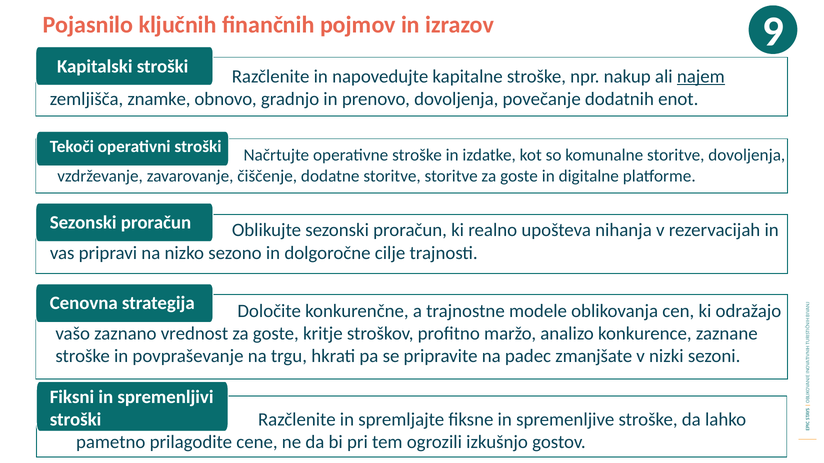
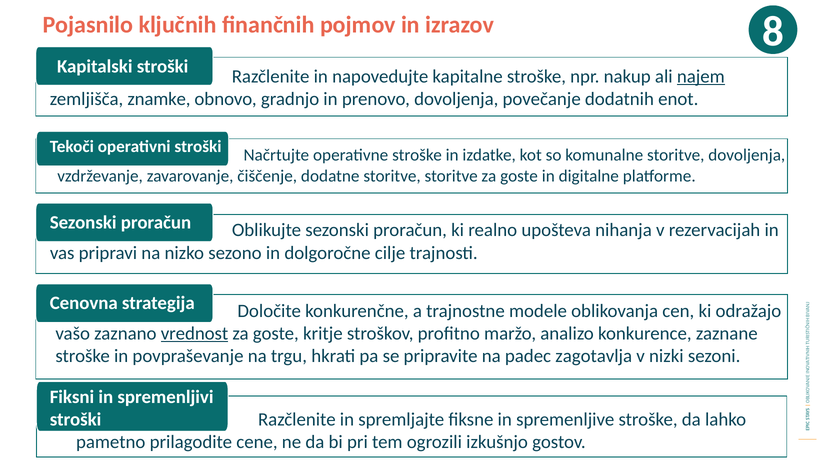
9: 9 -> 8 (773, 32)
vrednost underline: none -> present (194, 334)
zmanjšate: zmanjšate -> zagotavlja (594, 356)
